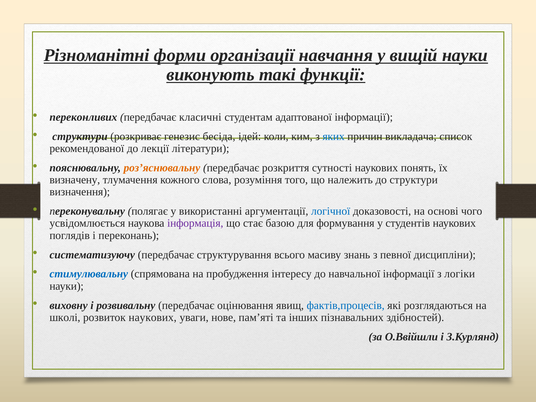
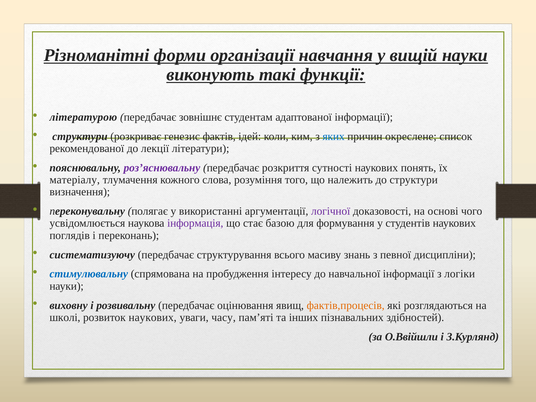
переконливих: переконливих -> літературою (83, 117)
класичні: класичні -> зовнішнє (200, 117)
бесіда: бесіда -> фактів (219, 136)
викладача: викладача -> окреслене (411, 136)
роз’яснювальну colour: orange -> purple (162, 168)
визначену: визначену -> матеріалу (75, 180)
логічної colour: blue -> purple (331, 211)
фактів,процесів colour: blue -> orange (346, 305)
нове: нове -> часу (224, 317)
